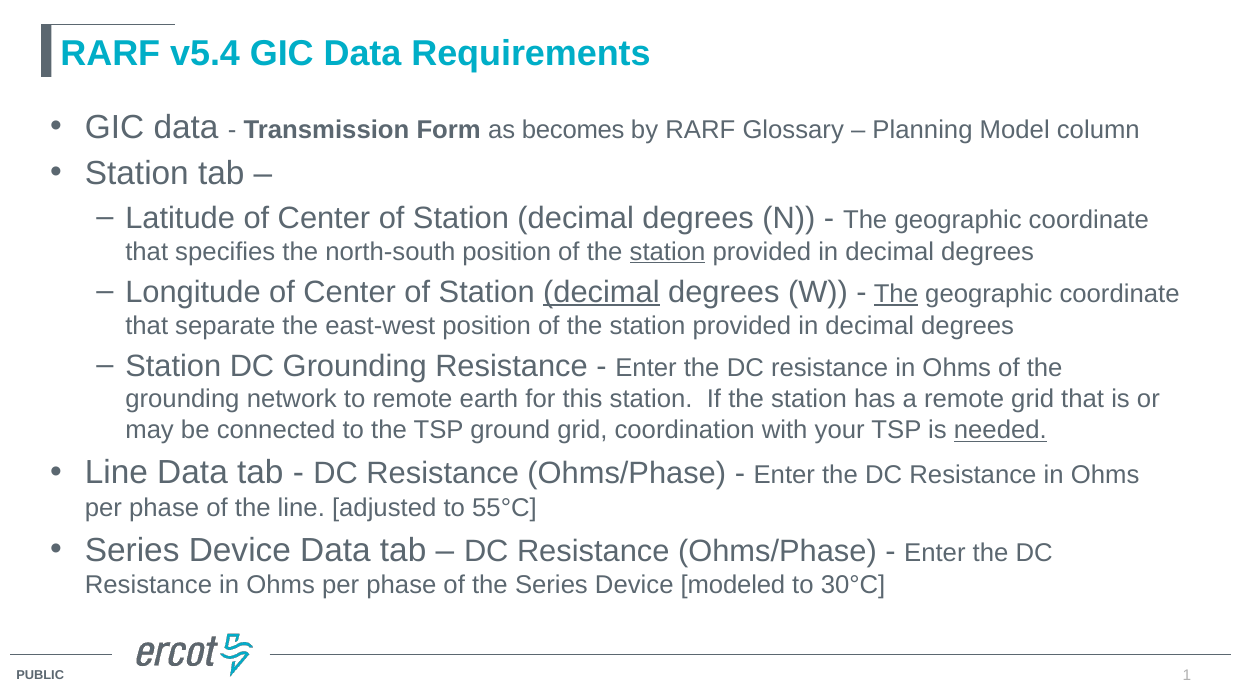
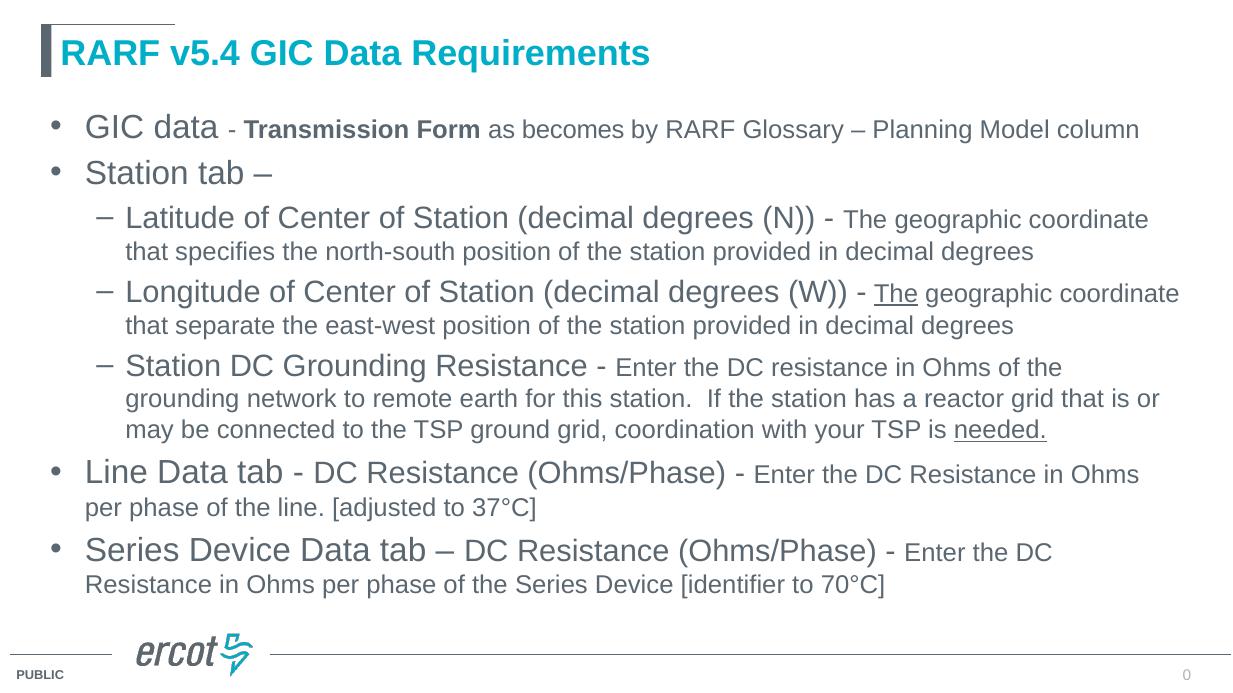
station underline: present -> none (668, 252)
decimal underline: present -> none (601, 292)
a remote: remote -> reactor (964, 400)
55°C: 55°C -> 37°C (504, 508)
modeled: modeled -> identifier (733, 586)
30°C: 30°C -> 70°C (853, 586)
1: 1 -> 0 (1187, 676)
